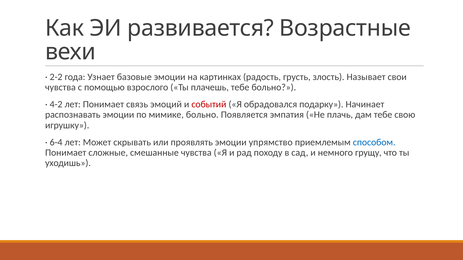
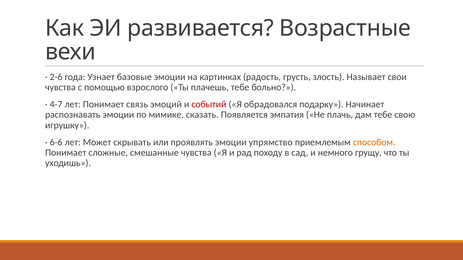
2-2: 2-2 -> 2-6 (56, 77)
4-2: 4-2 -> 4-7 (56, 105)
мимике больно: больно -> сказать (202, 115)
6-4: 6-4 -> 6-6 (56, 143)
способом colour: blue -> orange (374, 143)
